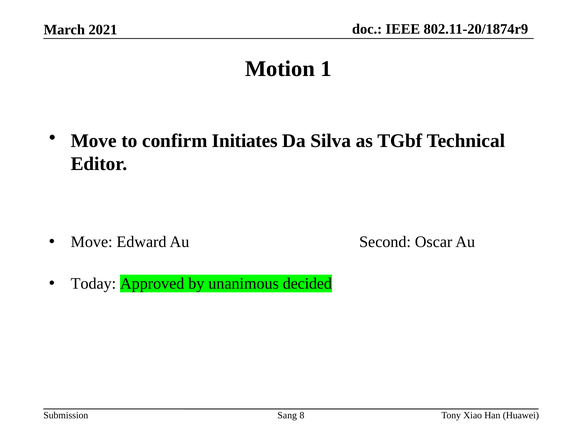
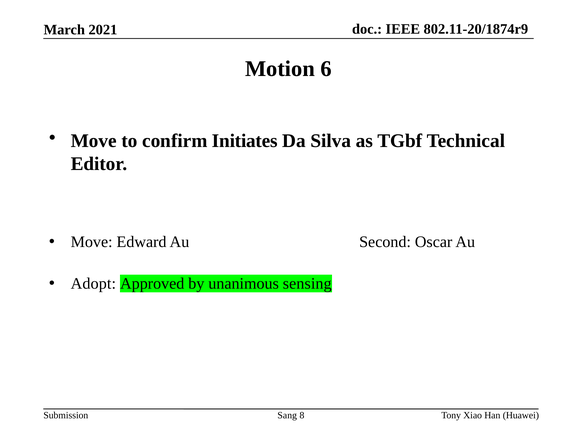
1: 1 -> 6 (326, 69)
Today: Today -> Adopt (93, 284)
decided: decided -> sensing (307, 284)
